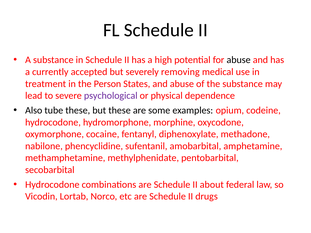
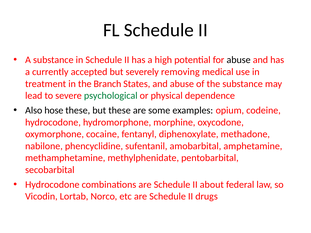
Person: Person -> Branch (107, 84)
psychological colour: purple -> green (111, 96)
tube: tube -> hose (54, 110)
